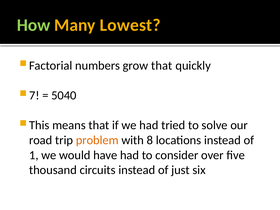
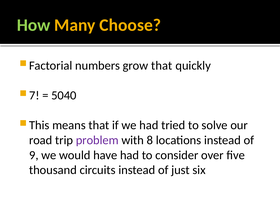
Lowest: Lowest -> Choose (130, 25)
problem colour: orange -> purple (97, 140)
1: 1 -> 9 (34, 155)
